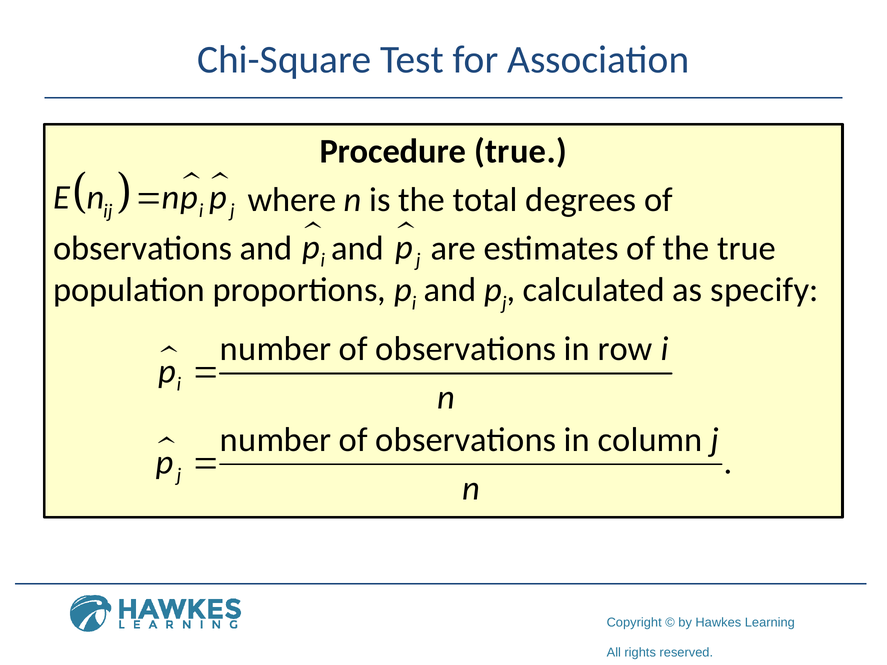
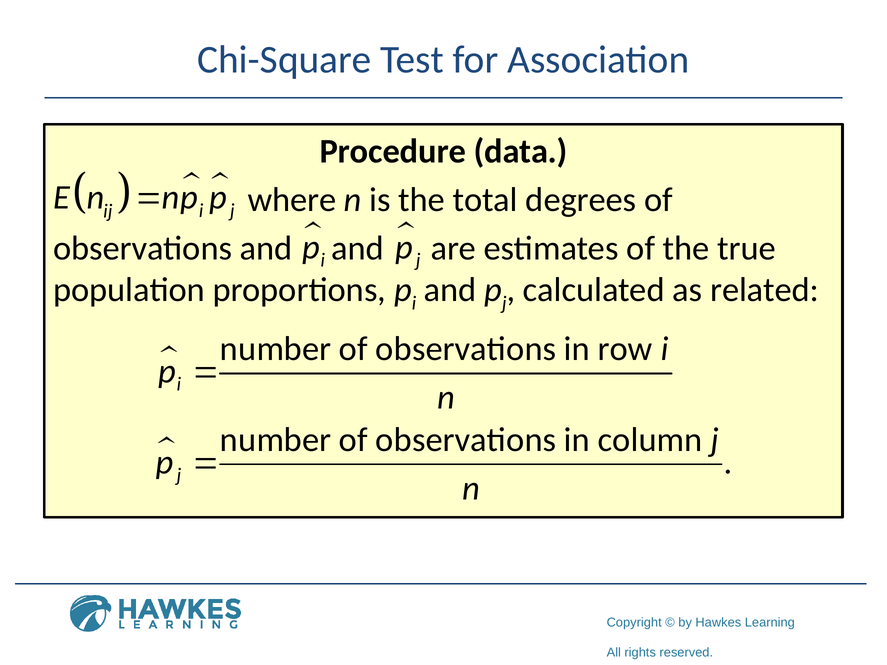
Procedure true: true -> data (521, 152)
specify: specify -> related (765, 290)
